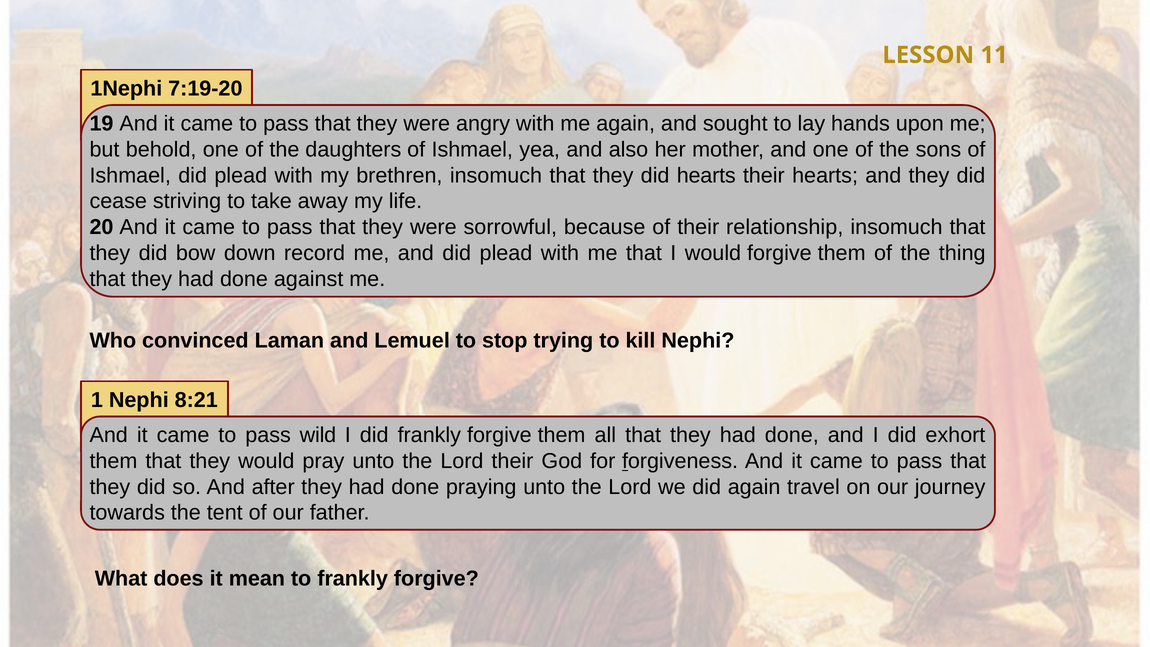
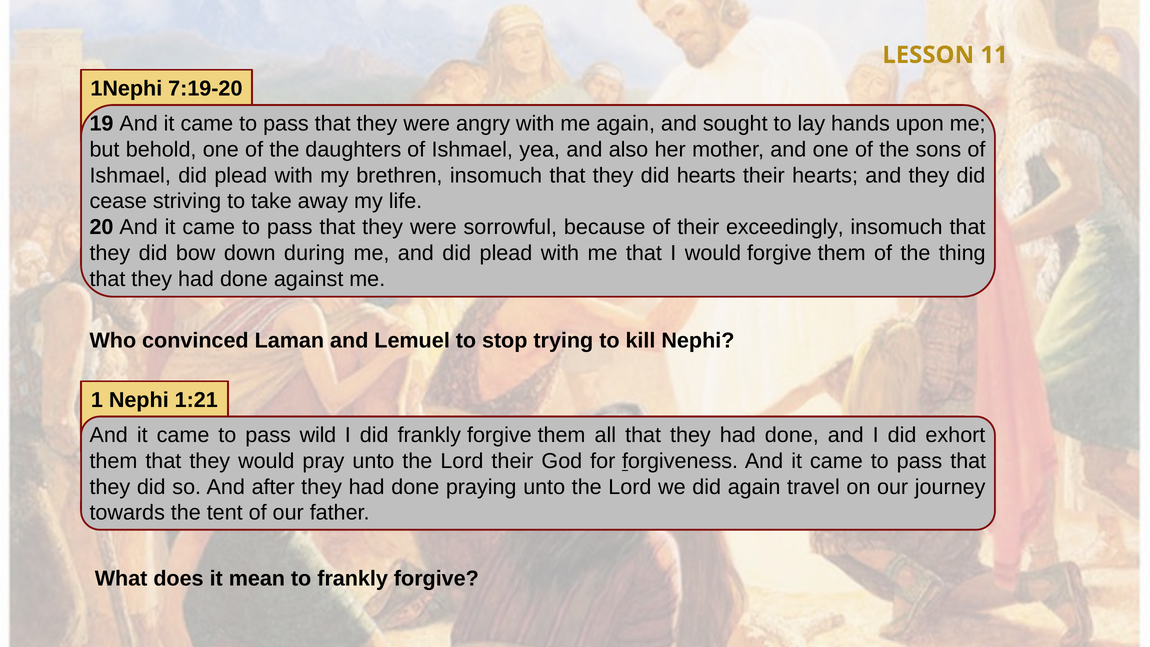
relationship: relationship -> exceedingly (785, 227)
record: record -> during (314, 253)
8:21: 8:21 -> 1:21 (196, 400)
